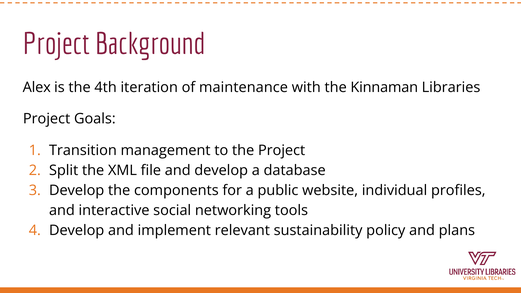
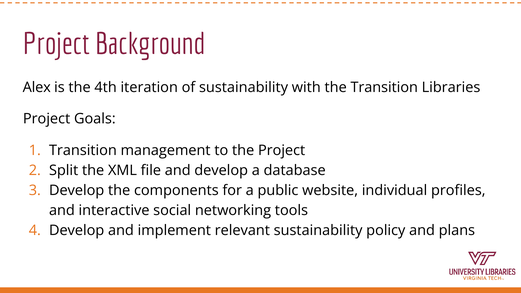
of maintenance: maintenance -> sustainability (244, 87)
the Kinnaman: Kinnaman -> Transition (384, 87)
